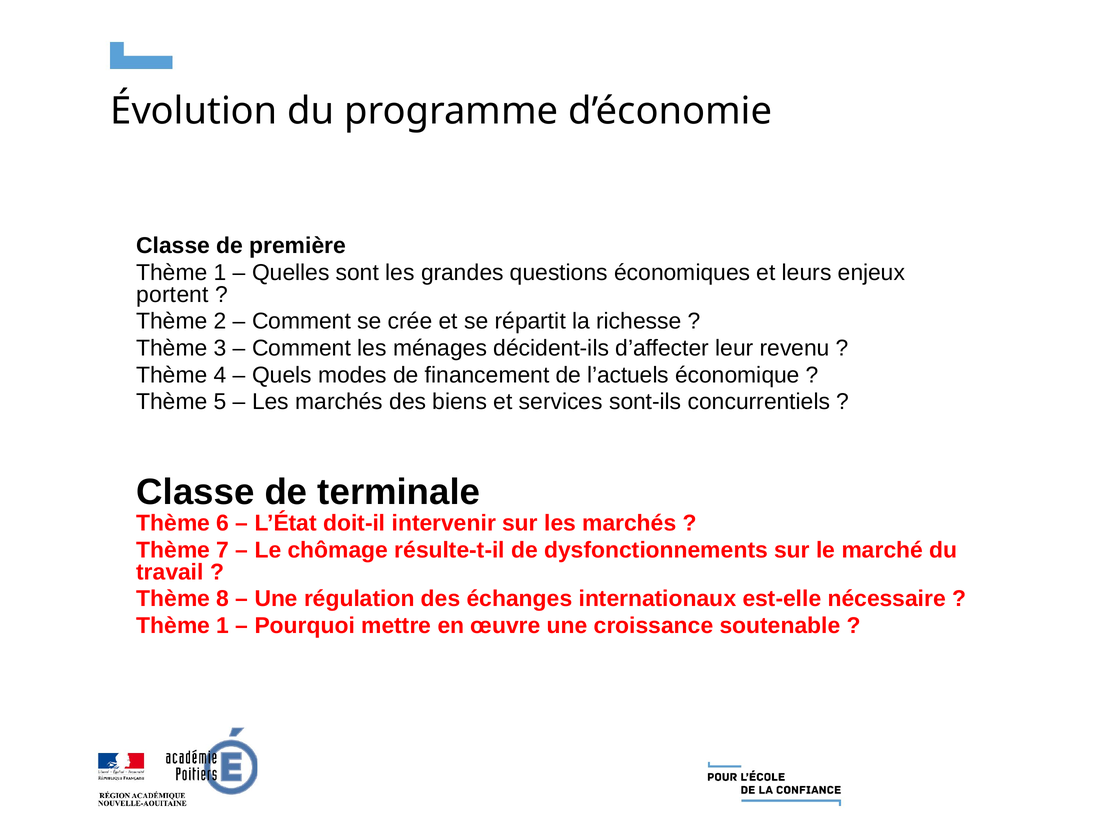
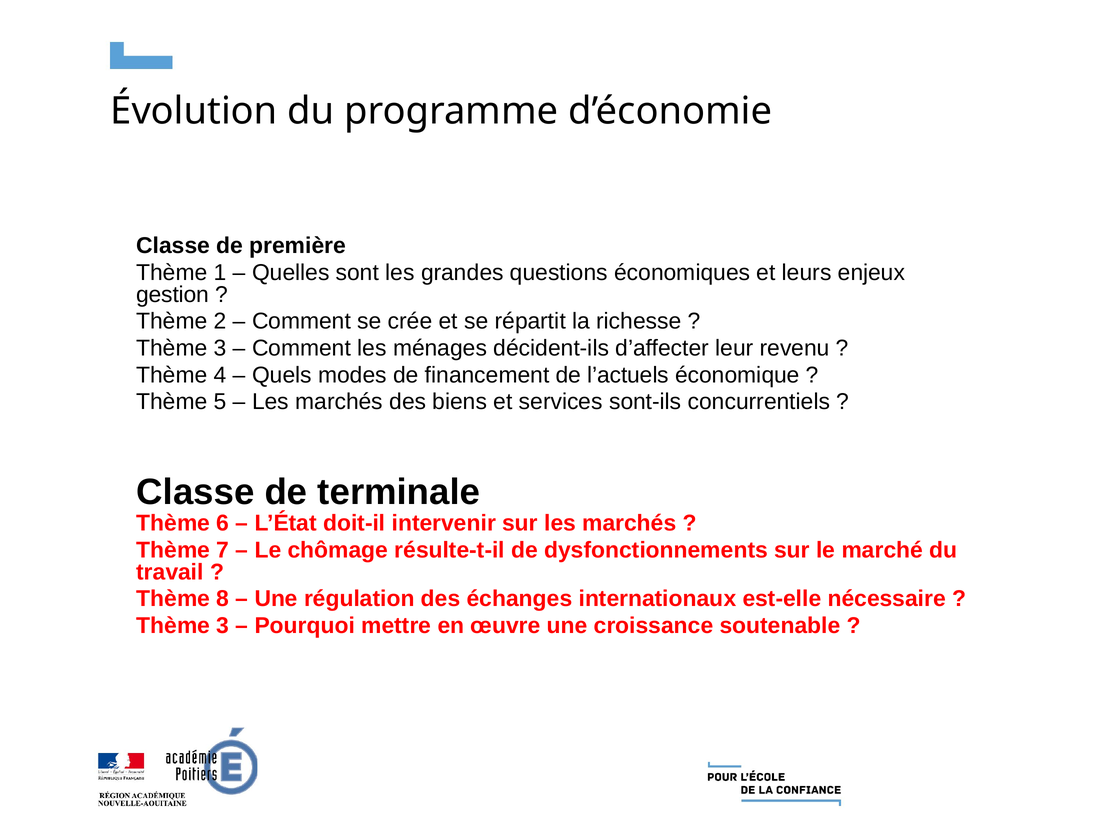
portent: portent -> gestion (173, 295)
1: 1 -> 3 (223, 626)
